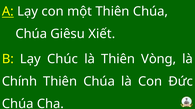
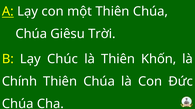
Xiết: Xiết -> Trời (102, 34)
Vòng: Vòng -> Khốn (159, 59)
